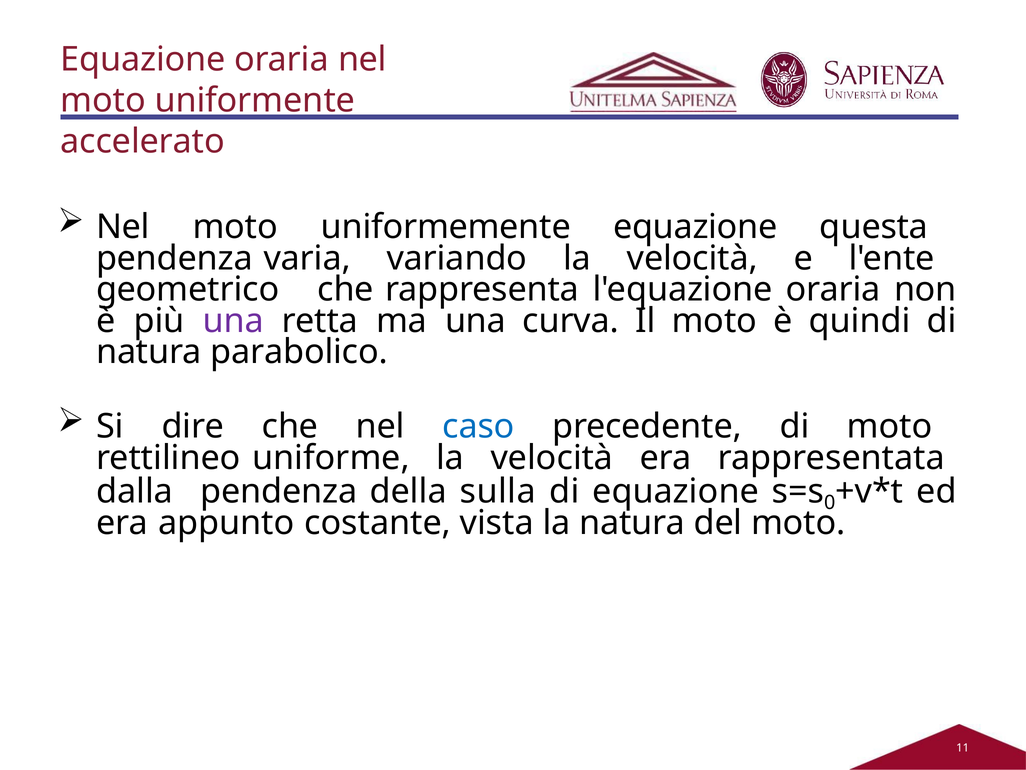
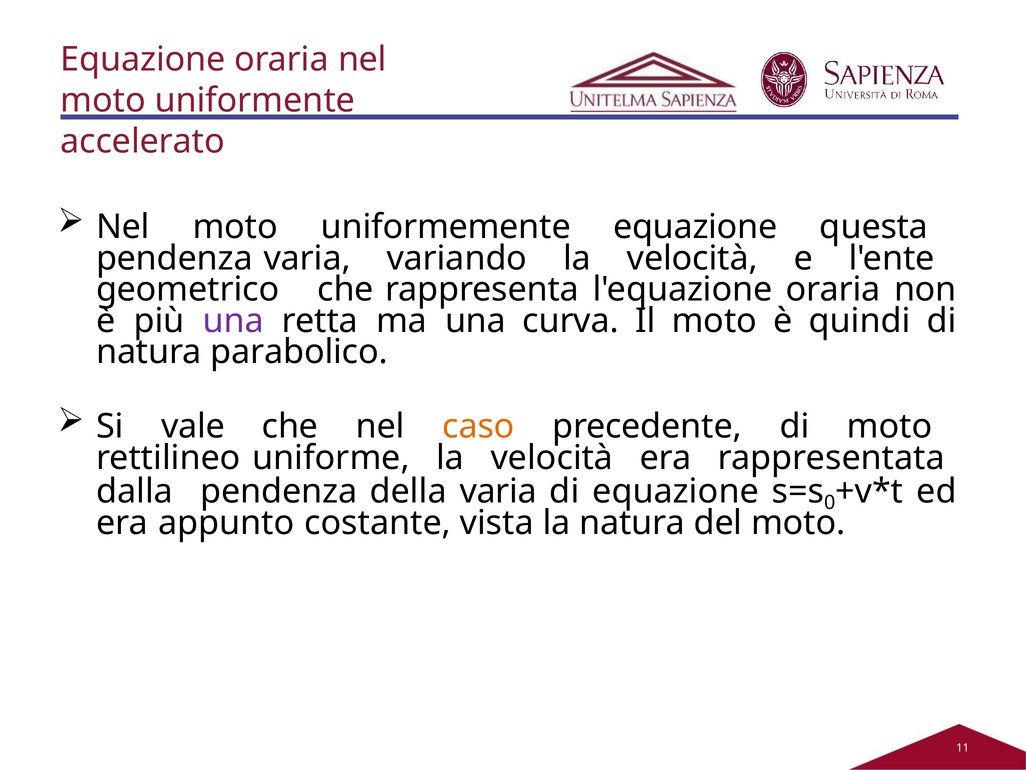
dire: dire -> vale (193, 426)
caso colour: blue -> orange (479, 426)
della sulla: sulla -> varia (498, 491)
